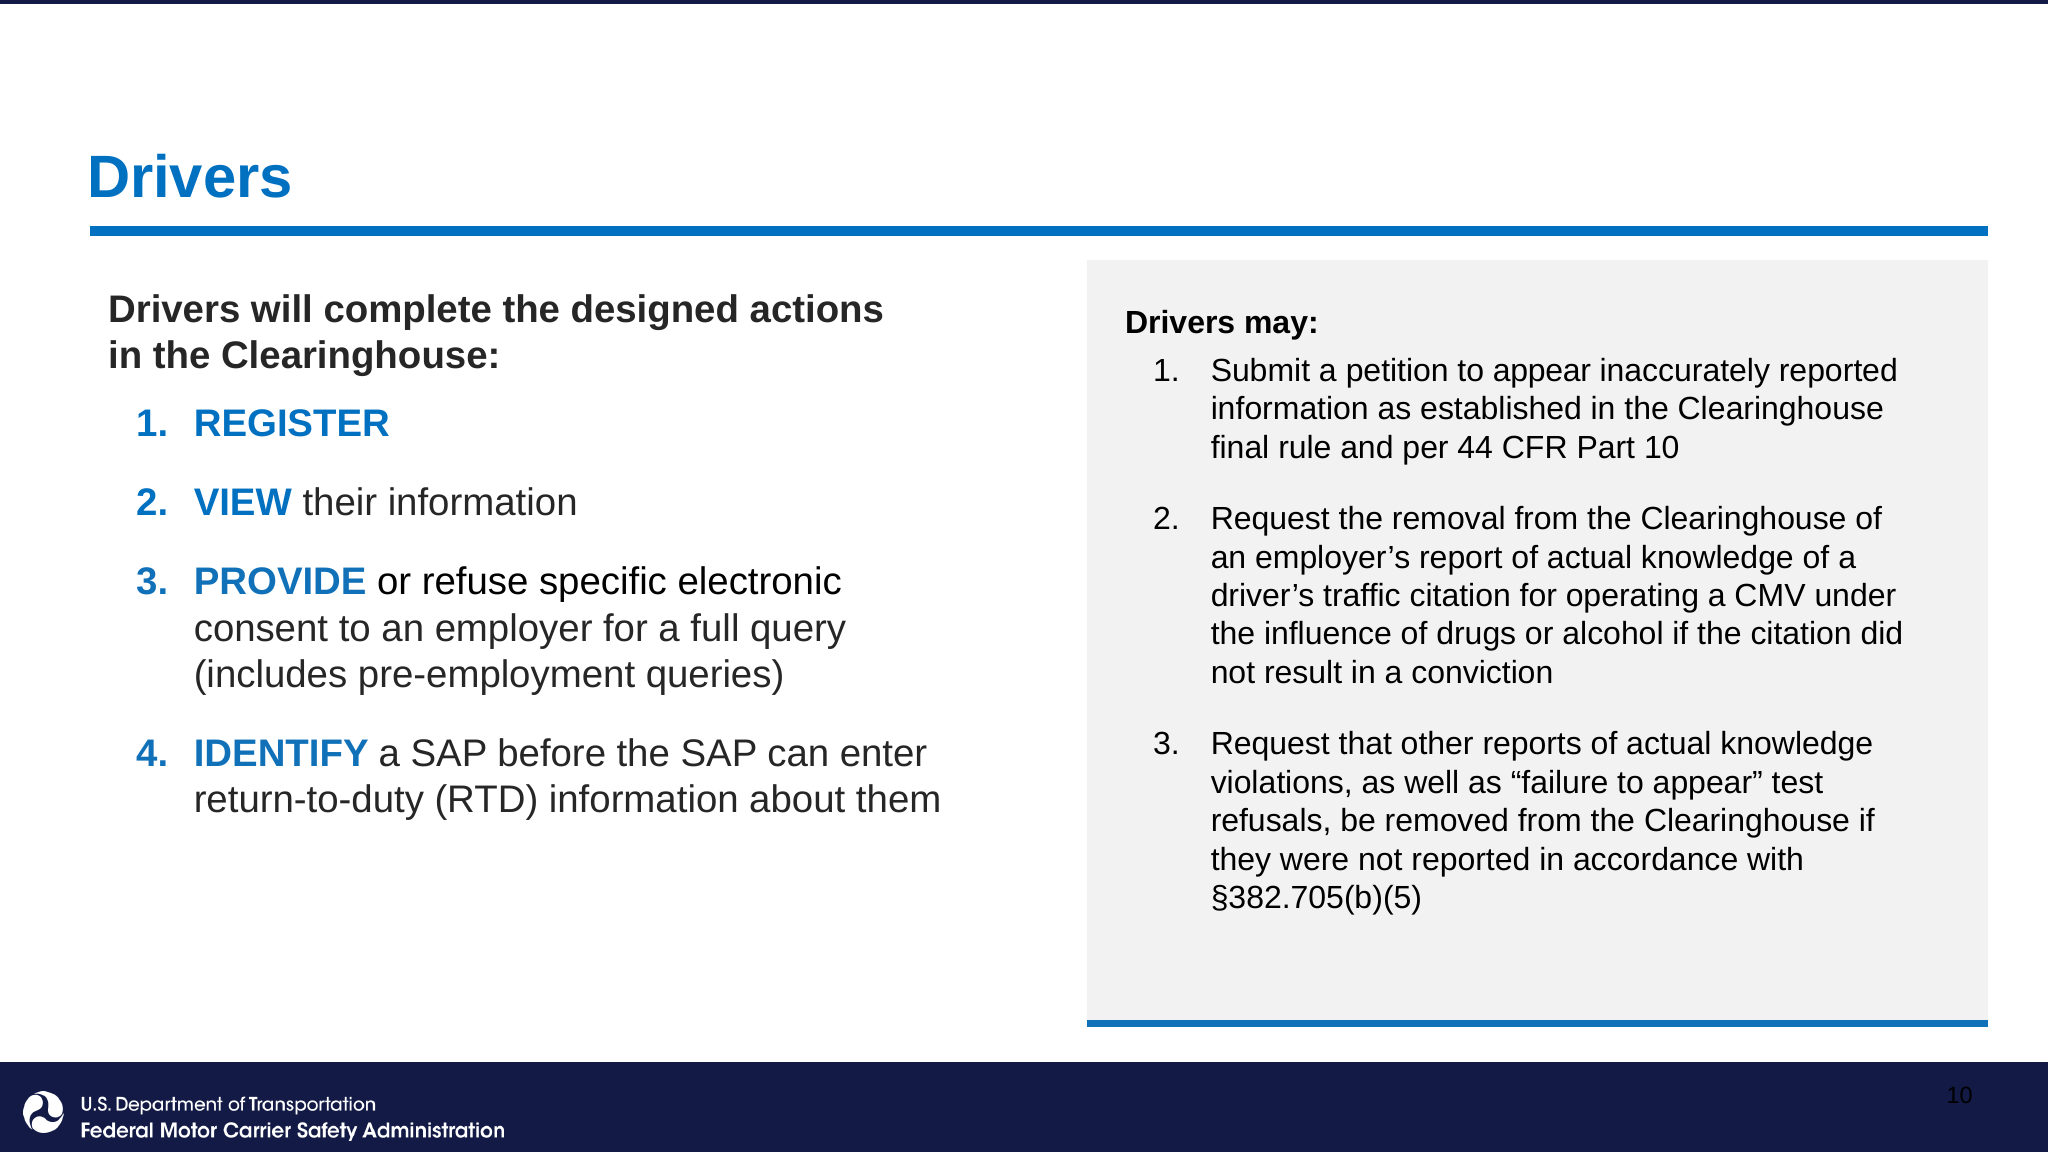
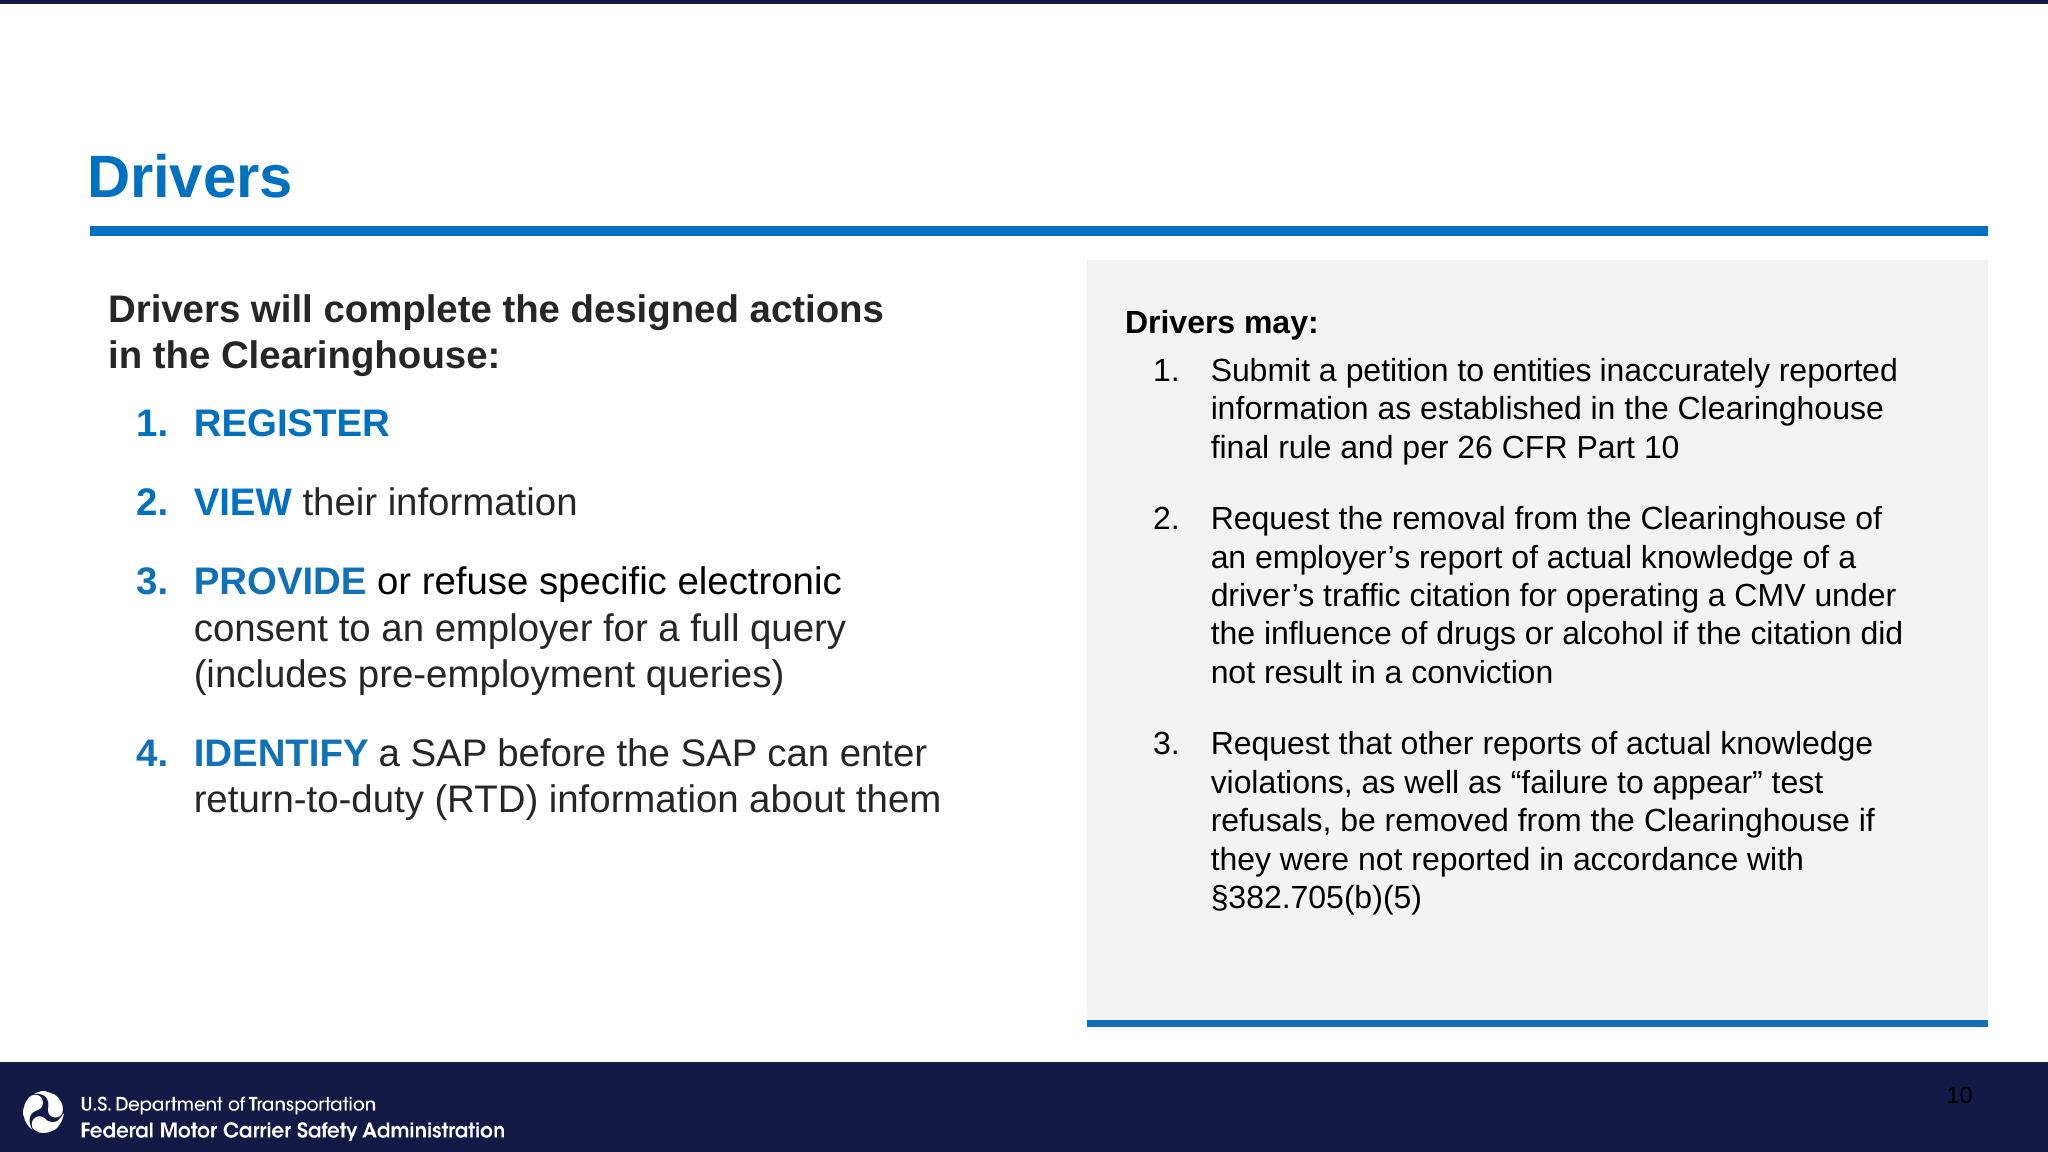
petition to appear: appear -> entities (1542, 371)
44: 44 -> 26 (1475, 448)
